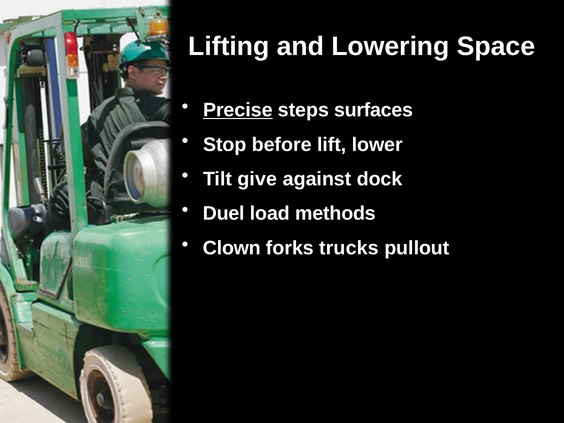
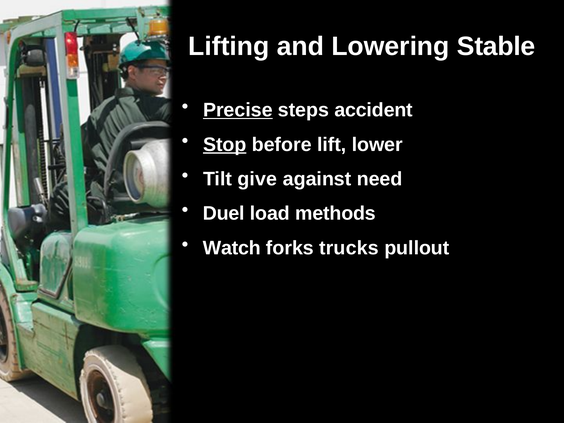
Space: Space -> Stable (496, 47)
surfaces: surfaces -> accident (374, 110)
Stop underline: none -> present (225, 145)
dock: dock -> need (380, 179)
Clown: Clown -> Watch (232, 248)
